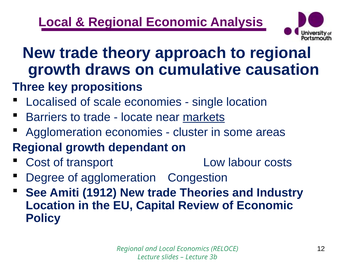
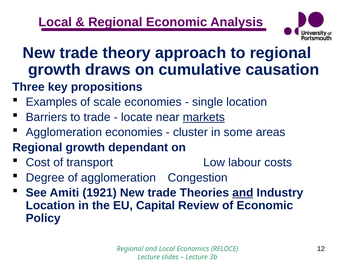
Localised: Localised -> Examples (51, 102)
1912: 1912 -> 1921 (100, 193)
and underline: none -> present (243, 193)
